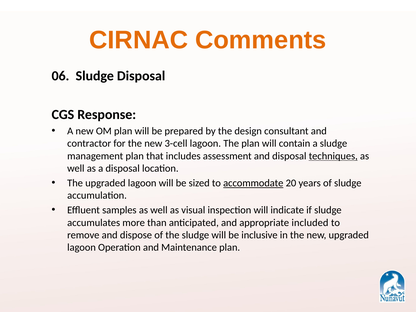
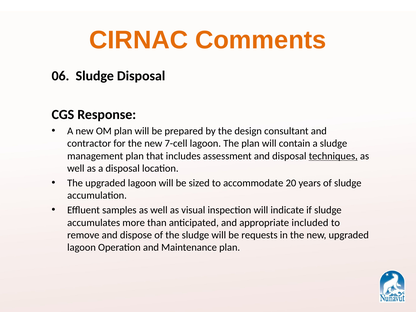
3-cell: 3-cell -> 7-cell (176, 144)
accommodate underline: present -> none (253, 183)
inclusive: inclusive -> requests (259, 235)
